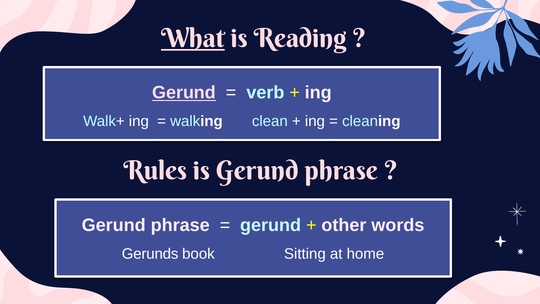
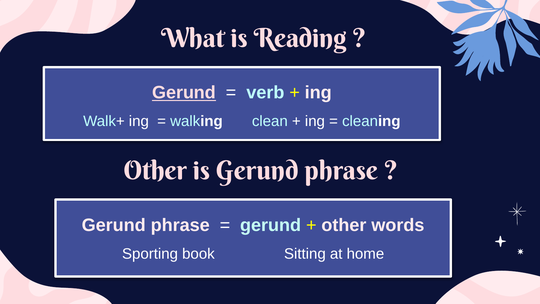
What underline: present -> none (193, 38)
Rules: Rules -> Other (155, 171)
Gerunds: Gerunds -> Sporting (150, 254)
